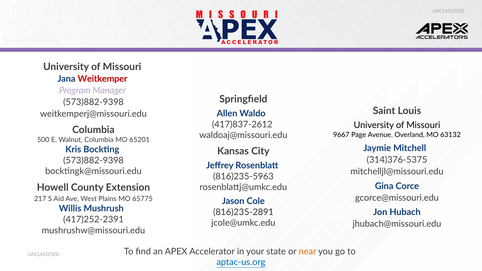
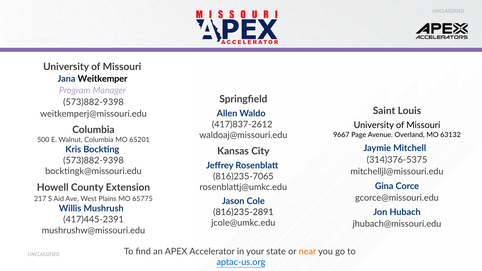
Weitkemper colour: red -> black (103, 79)
816)235-5963: 816)235-5963 -> 816)235-7065 (243, 177)
417)252-2391: 417)252-2391 -> 417)445-2391 (93, 220)
